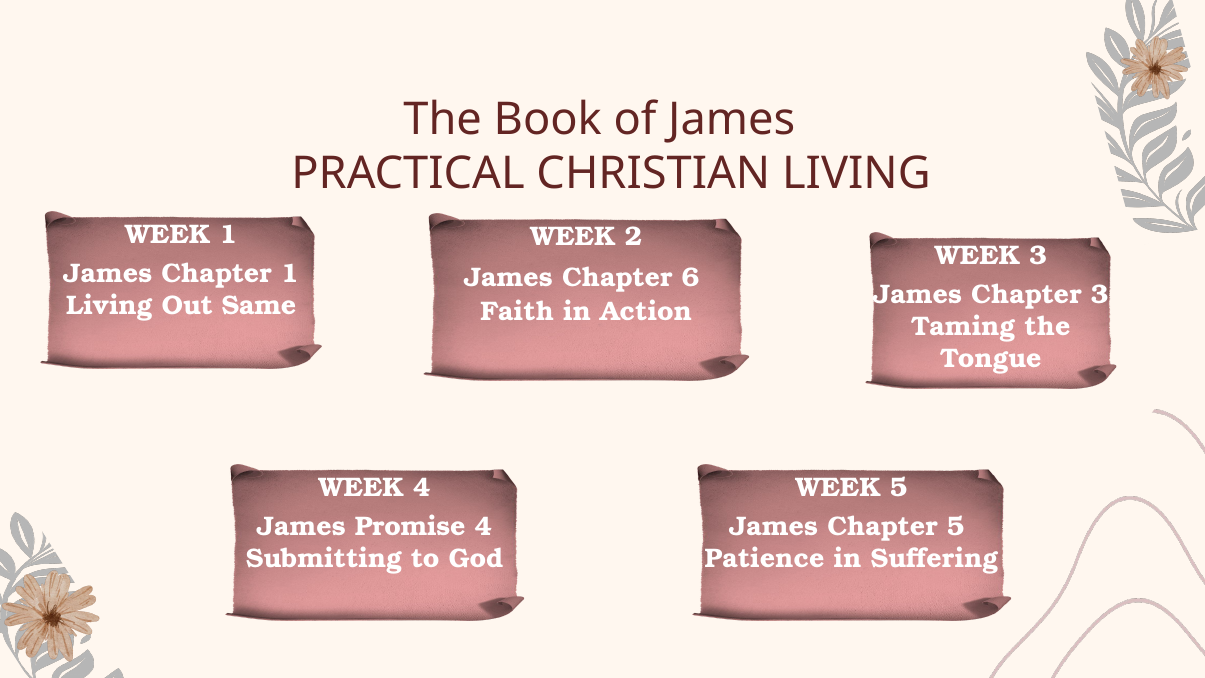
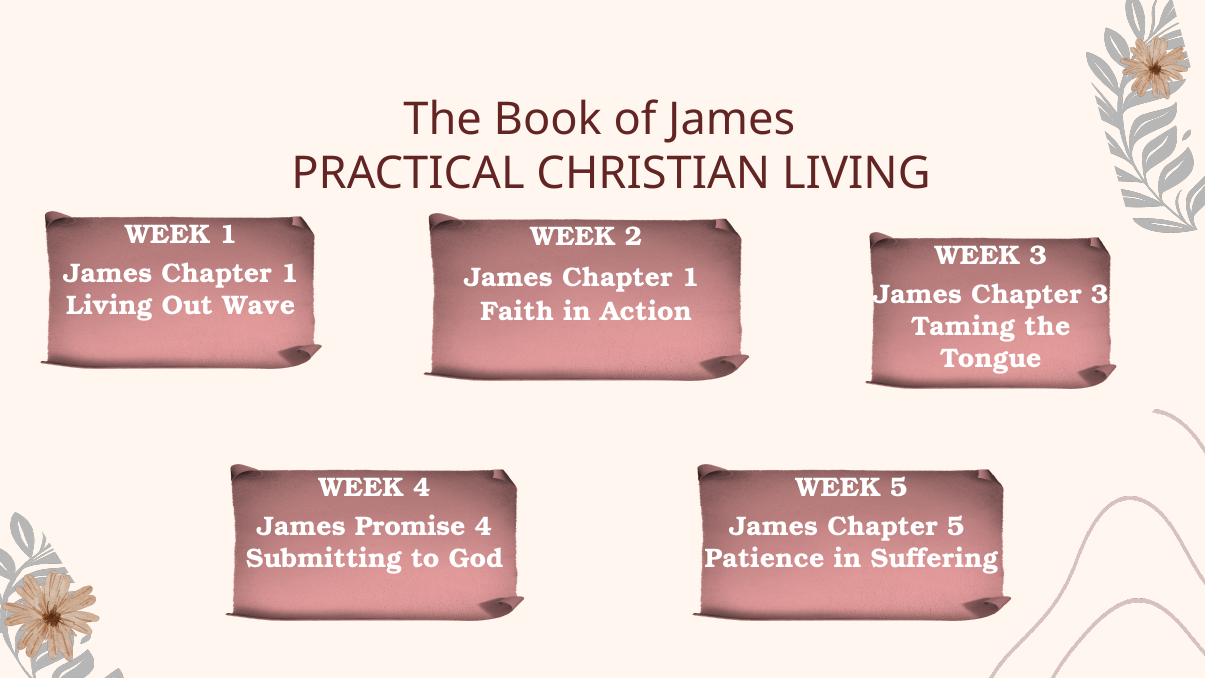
6: 6 -> 1 (690, 278)
Same: Same -> Wave (259, 306)
